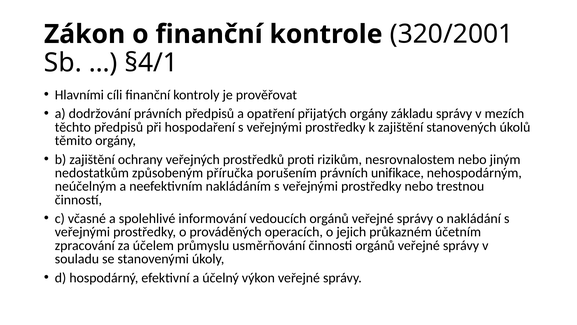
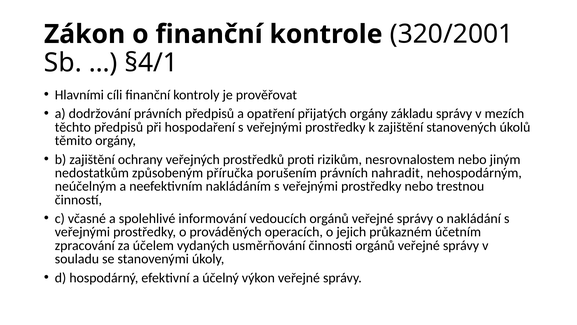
unifikace: unifikace -> nahradit (397, 173)
průmyslu: průmyslu -> vydaných (203, 245)
